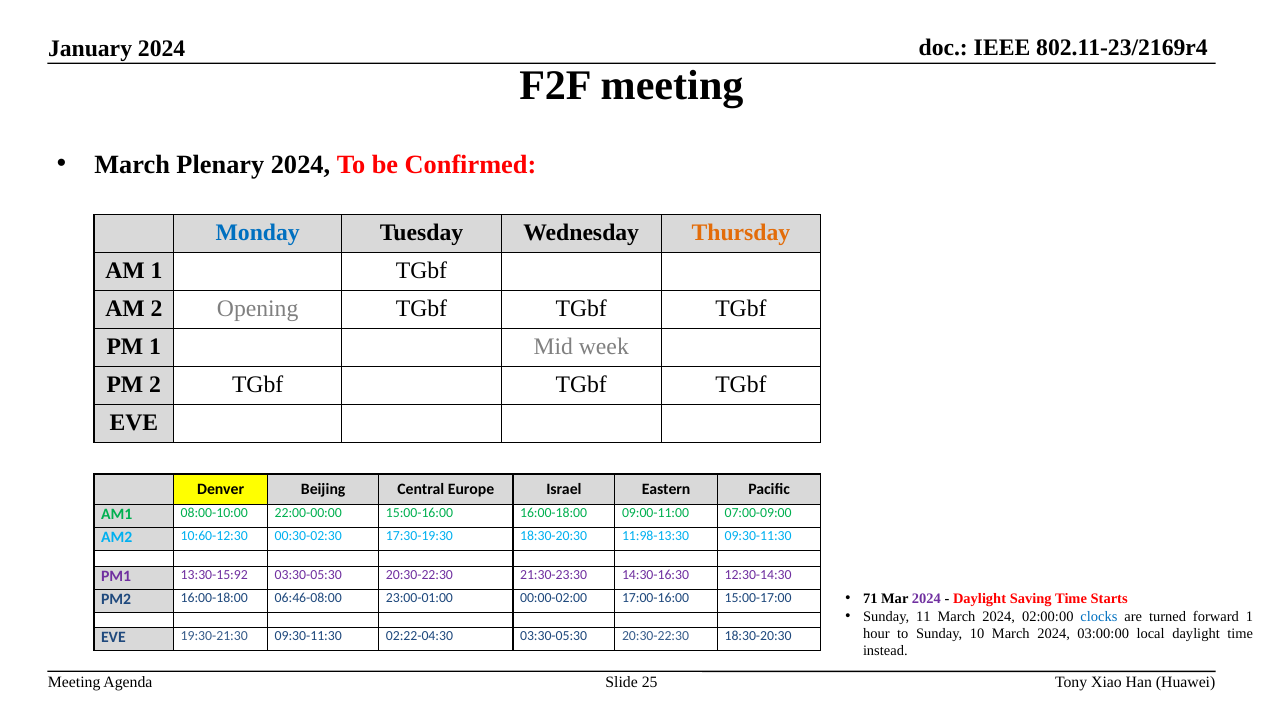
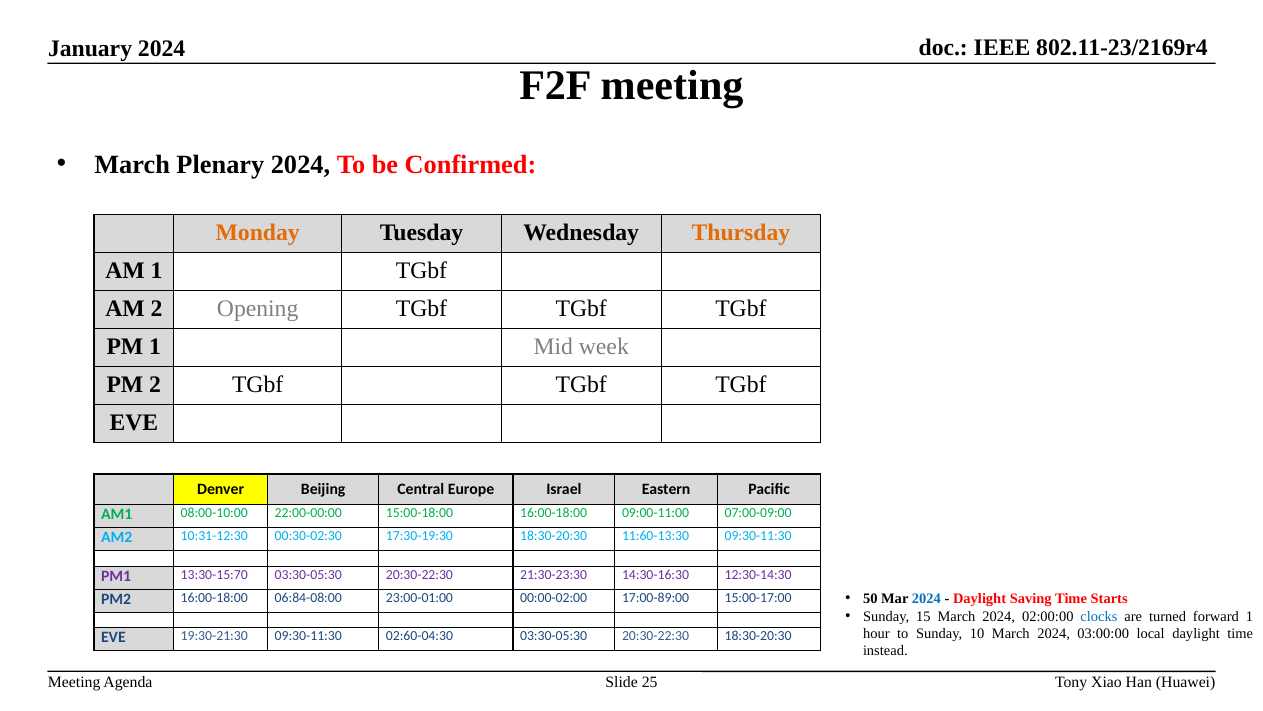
Monday colour: blue -> orange (258, 232)
15:00-16:00: 15:00-16:00 -> 15:00-18:00 (419, 513)
10:60-12:30: 10:60-12:30 -> 10:31-12:30 (214, 536)
11:98-13:30: 11:98-13:30 -> 11:60-13:30 (656, 536)
13:30-15:92: 13:30-15:92 -> 13:30-15:70 (214, 574)
71: 71 -> 50 (870, 598)
2024 colour: purple -> blue (926, 598)
06:46-08:00: 06:46-08:00 -> 06:84-08:00 (308, 597)
17:00-16:00: 17:00-16:00 -> 17:00-89:00 (656, 597)
11: 11 -> 15 (923, 616)
02:22-04:30: 02:22-04:30 -> 02:60-04:30 (419, 636)
